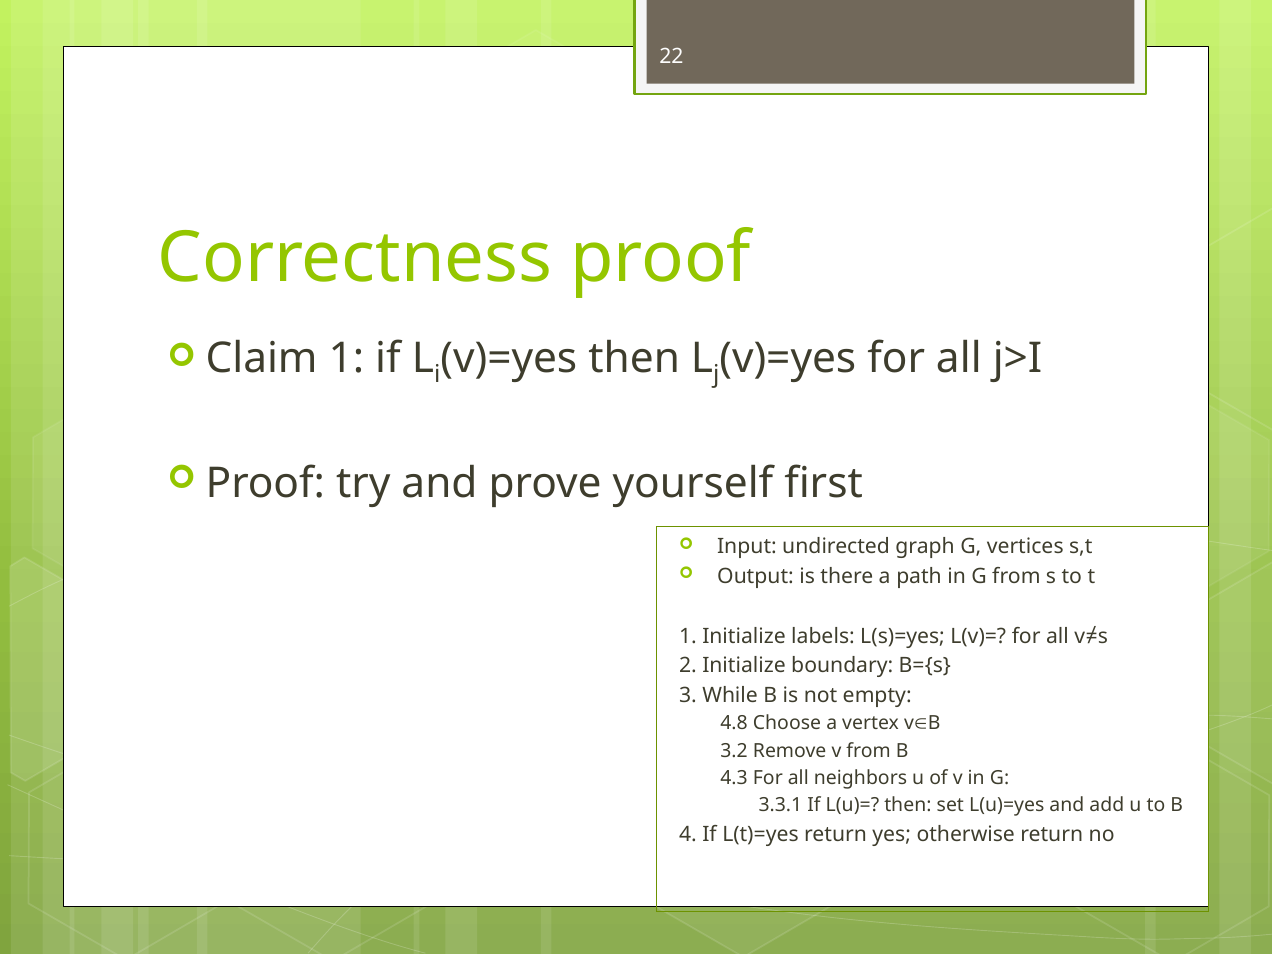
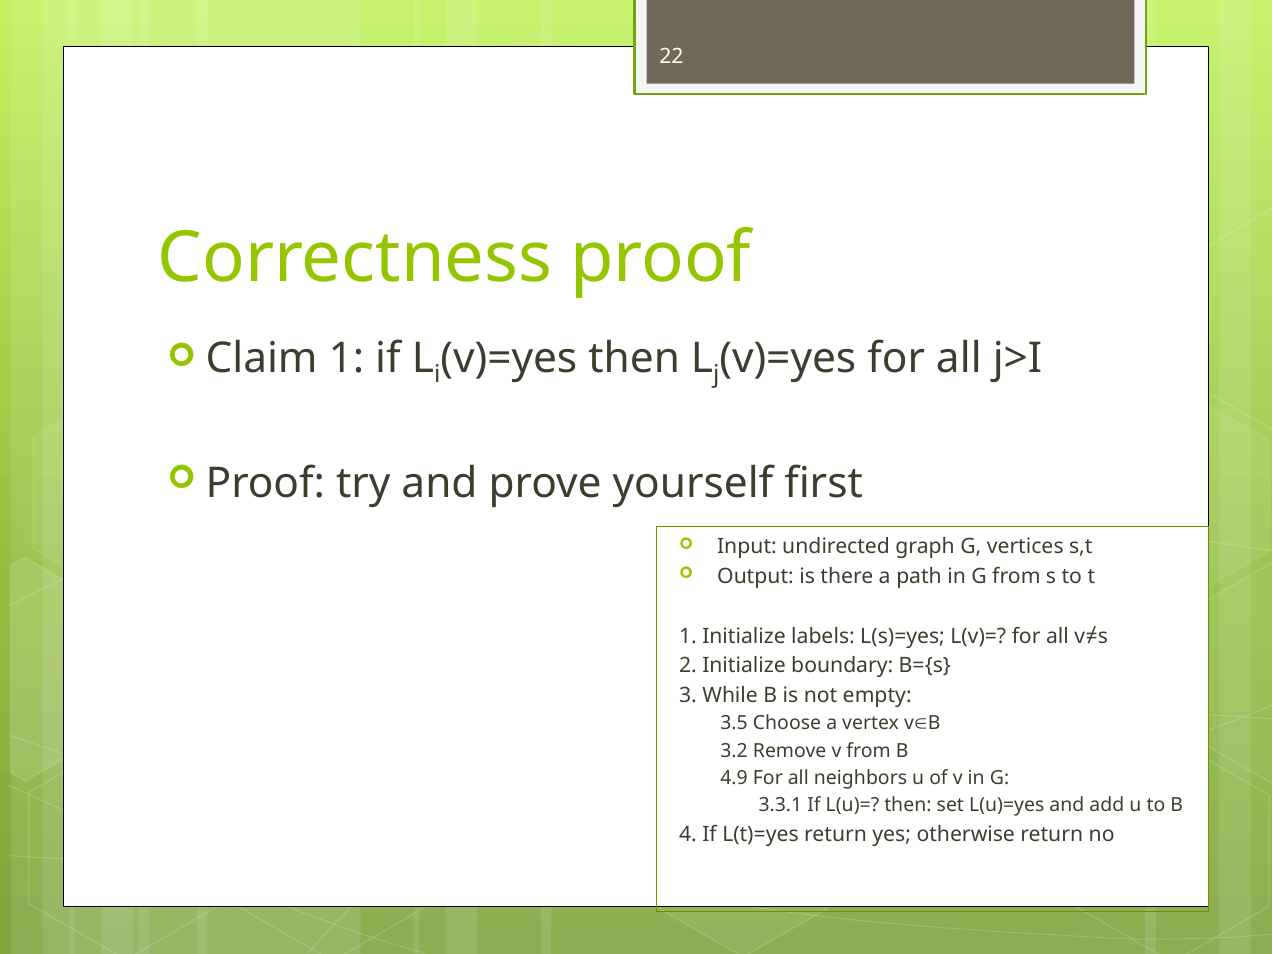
4.8: 4.8 -> 3.5 (734, 724)
4.3: 4.3 -> 4.9 (734, 778)
